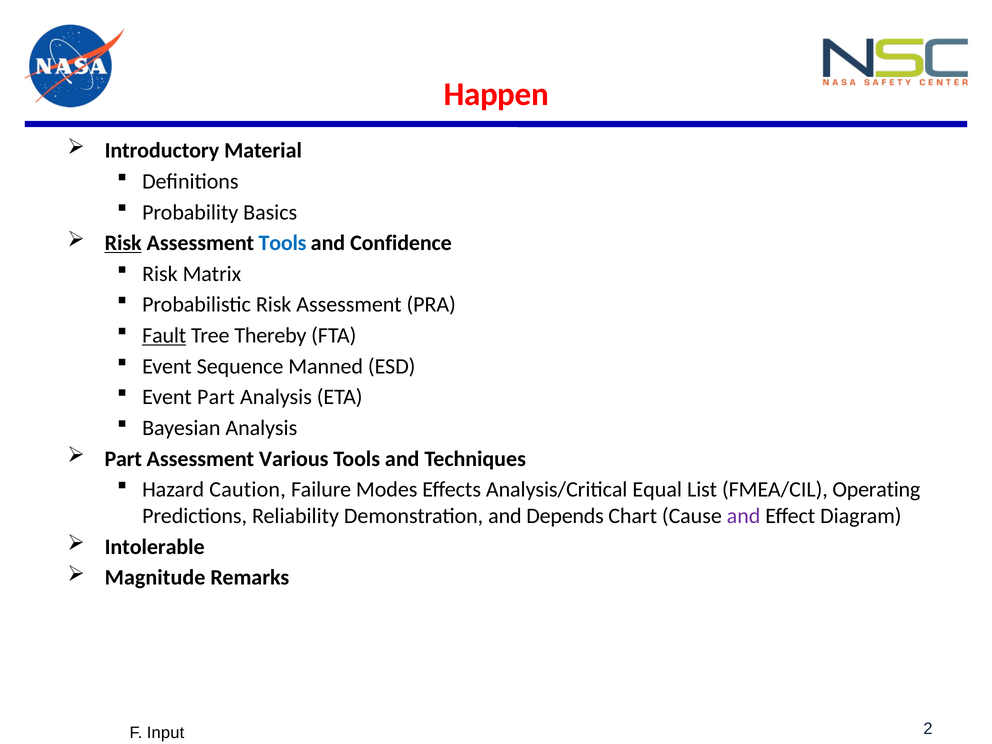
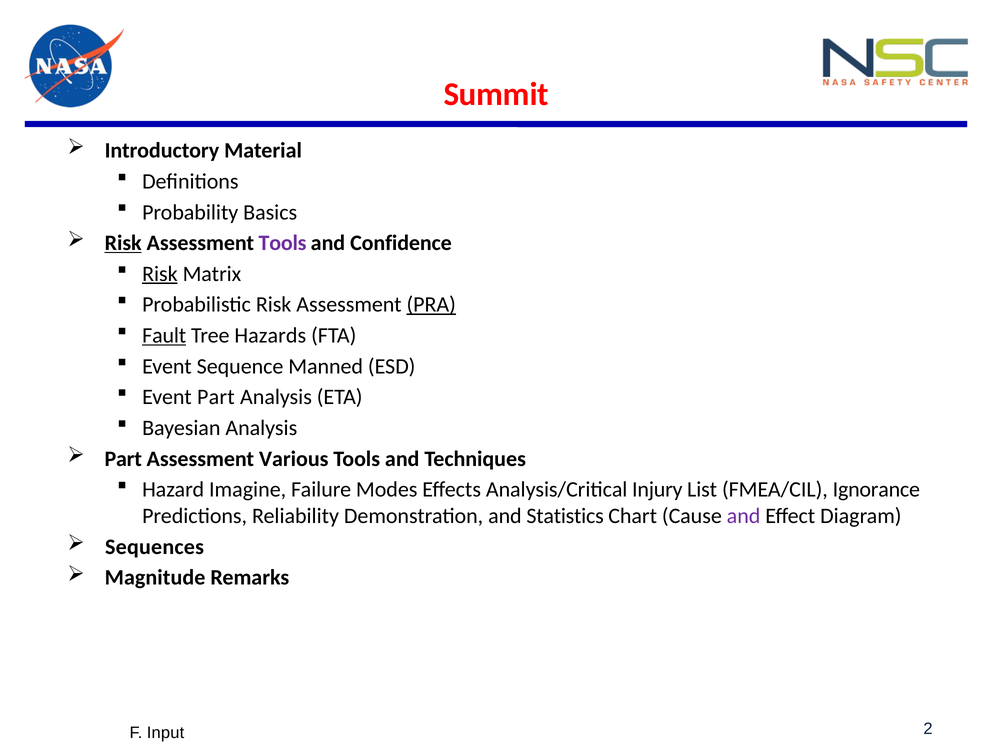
Happen: Happen -> Summit (496, 94)
Tools colour: blue -> purple (283, 243)
Risk underline: none -> present (160, 274)
PRA underline: none -> present (431, 305)
Thereby: Thereby -> Hazards (270, 336)
Caution: Caution -> Imagine (248, 490)
Equal: Equal -> Injury (657, 490)
Operating: Operating -> Ignorance (876, 490)
Depends: Depends -> Statistics (565, 516)
Intolerable: Intolerable -> Sequences (155, 547)
